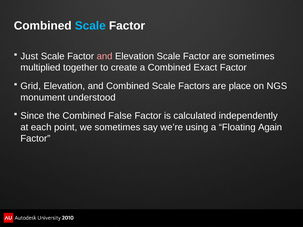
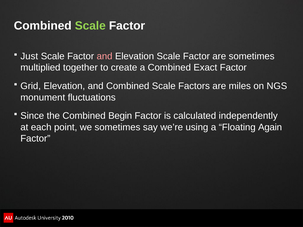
Scale colour: light blue -> light green (90, 26)
place: place -> miles (240, 86)
understood: understood -> fluctuations (92, 98)
False: False -> Begin (120, 116)
